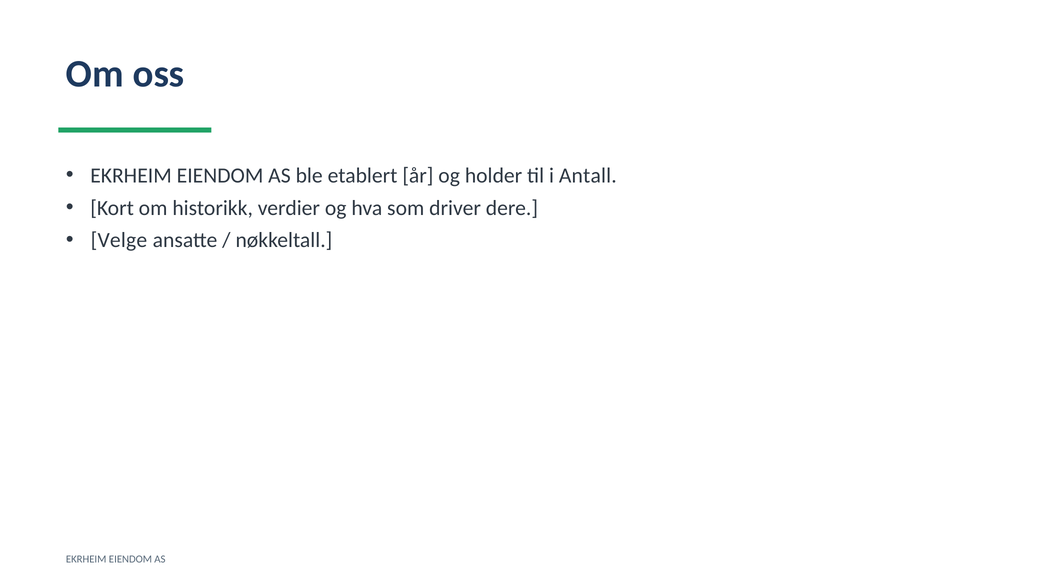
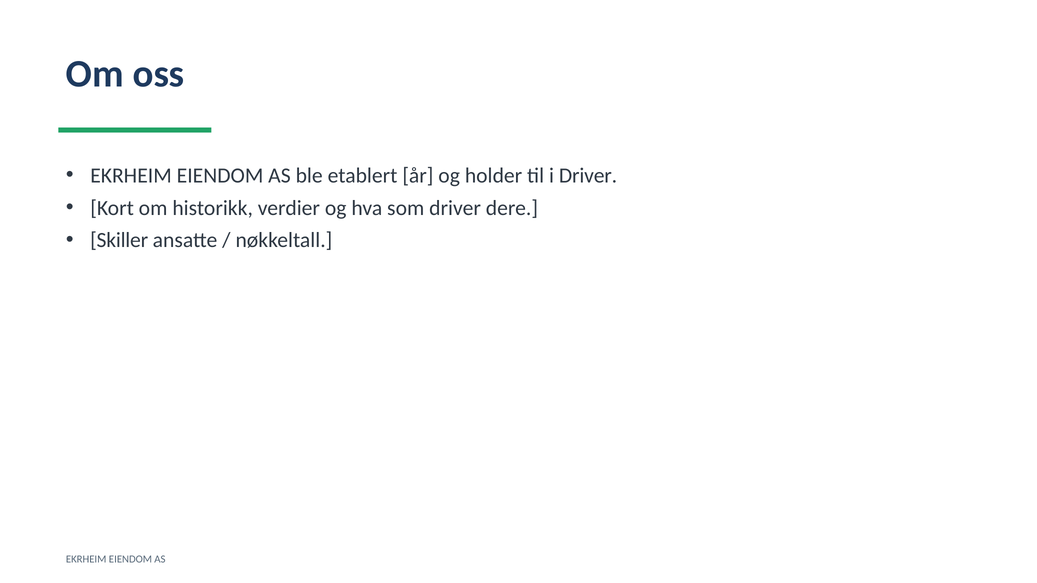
i Antall: Antall -> Driver (588, 176)
Velge: Velge -> Skiller (119, 240)
